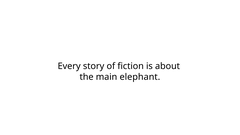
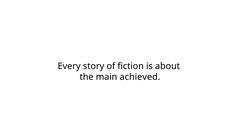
elephant: elephant -> achieved (140, 77)
